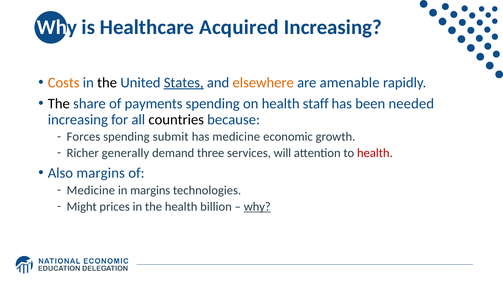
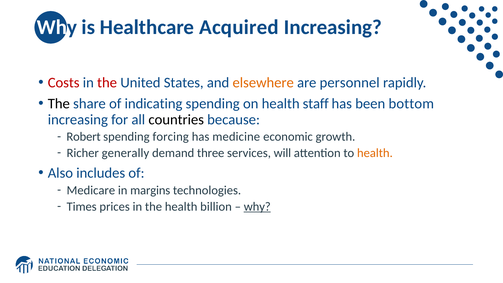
Costs colour: orange -> red (64, 83)
the colour: black -> red (107, 83)
States underline: present -> none (184, 83)
amenable: amenable -> personnel (350, 83)
payments: payments -> indicating (154, 104)
needed: needed -> bottom (411, 104)
Forces: Forces -> Robert (84, 137)
submit: submit -> forcing (171, 137)
health colour: red -> orange (375, 153)
Also margins: margins -> includes (101, 173)
Medicine: Medicine -> Medicare (91, 190)
Might: Might -> Times (82, 206)
